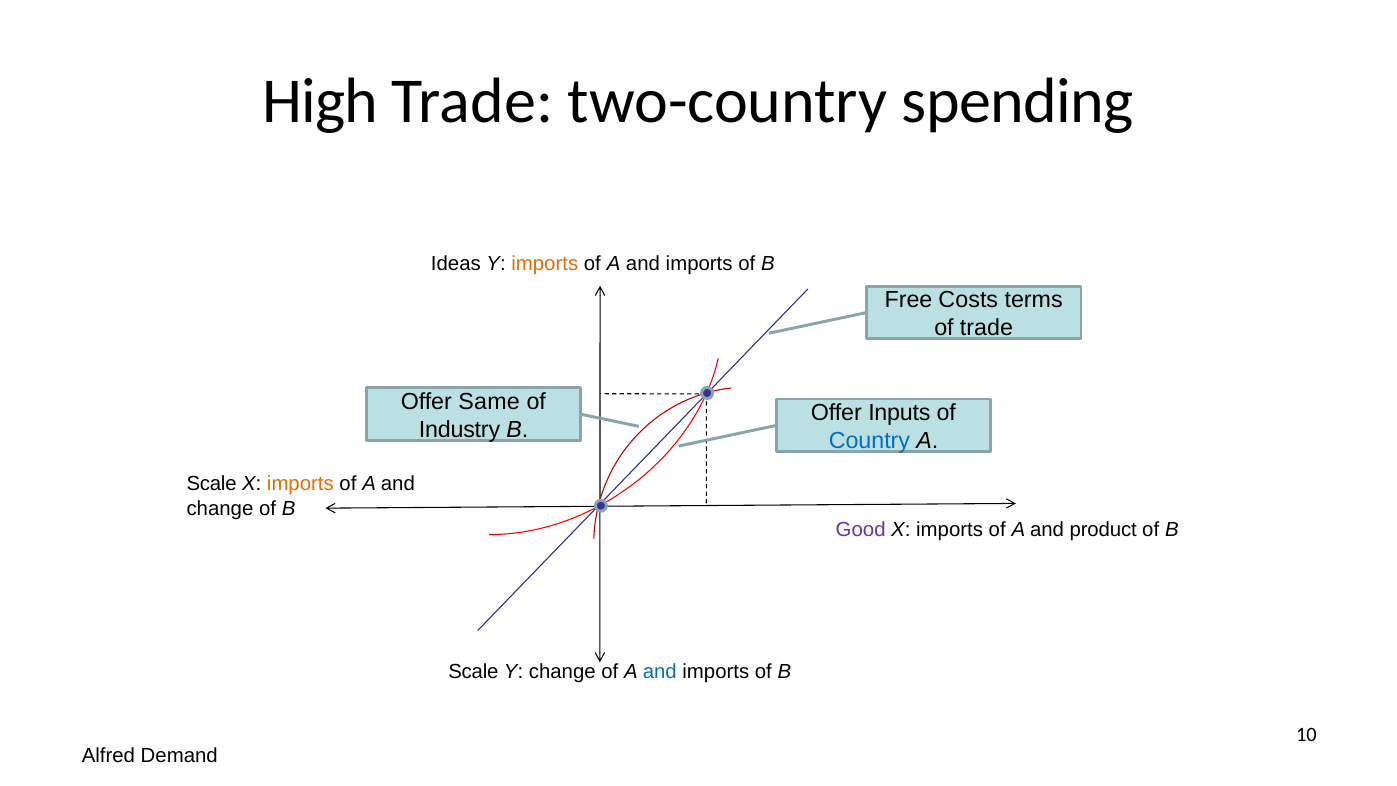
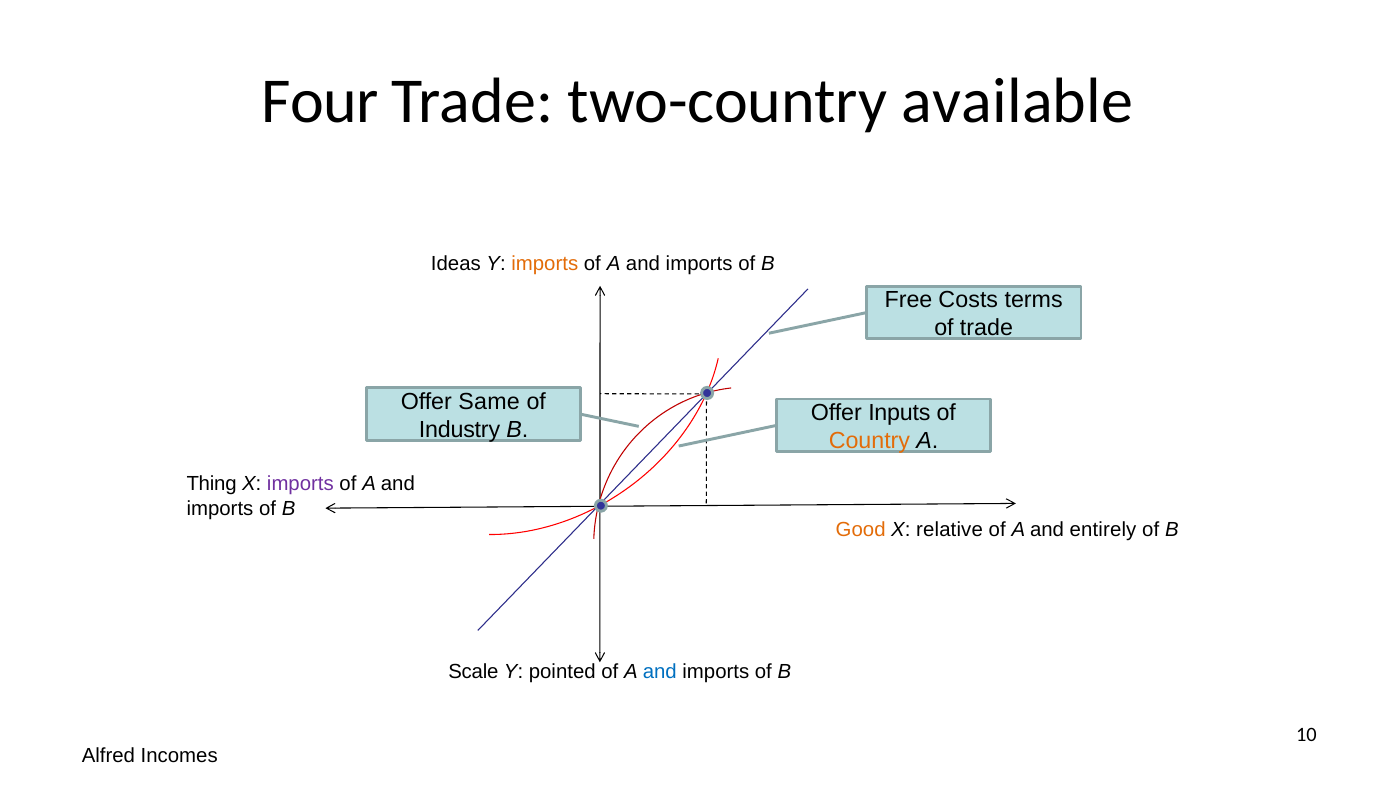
High: High -> Four (320, 101)
spending: spending -> available (1018, 101)
Country colour: blue -> orange (869, 441)
Scale: Scale -> Thing (212, 484)
imports colour: orange -> purple (300, 484)
change: change -> imports (220, 508)
Good colour: purple -> orange (861, 530)
imports: imports -> relative (950, 530)
product: product -> entirely (1103, 530)
Y change: change -> pointed (562, 671)
Demand: Demand -> Incomes (179, 755)
